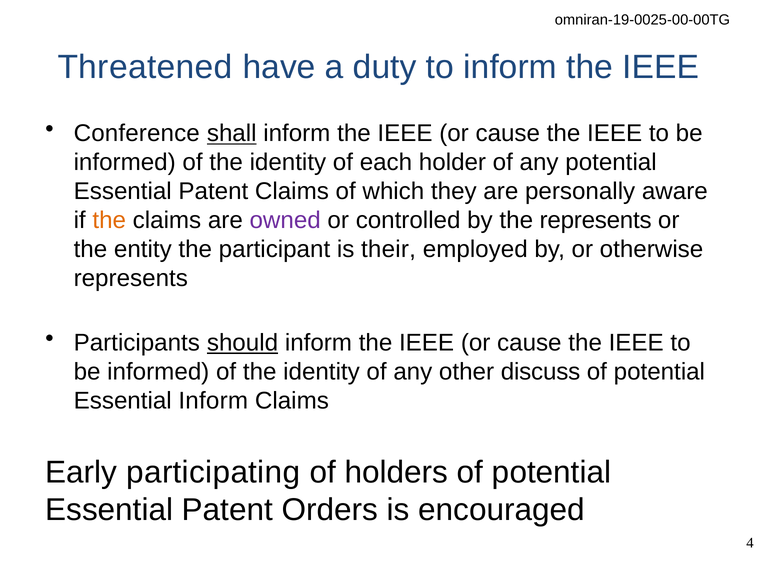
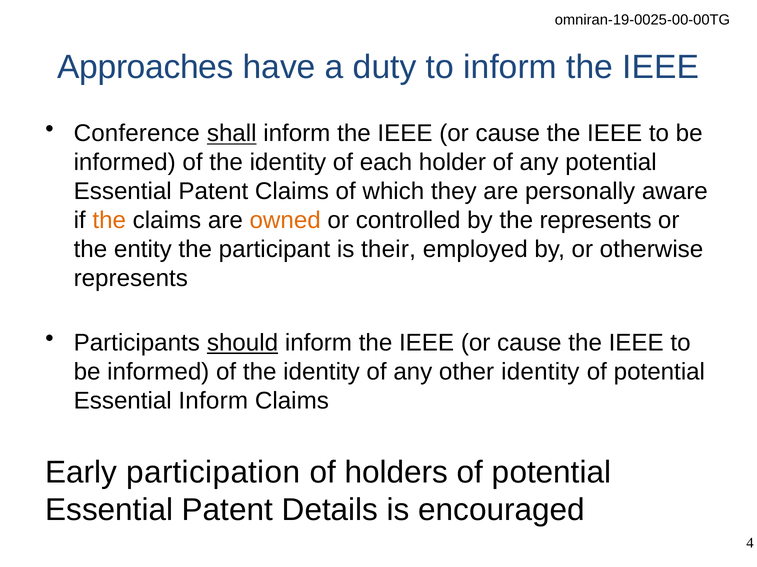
Threatened: Threatened -> Approaches (145, 67)
owned colour: purple -> orange (285, 220)
other discuss: discuss -> identity (540, 372)
participating: participating -> participation (213, 473)
Orders: Orders -> Details (330, 511)
